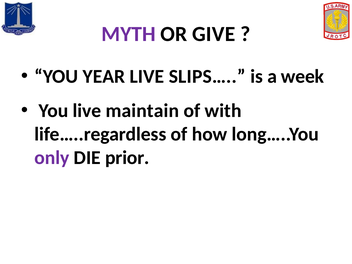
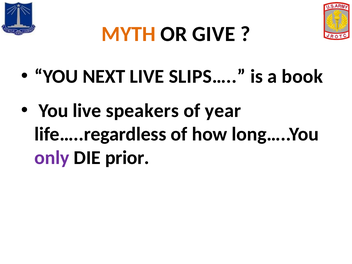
MYTH colour: purple -> orange (129, 34)
YEAR: YEAR -> NEXT (104, 76)
week: week -> book (302, 76)
maintain: maintain -> speakers (142, 111)
with: with -> year (223, 111)
